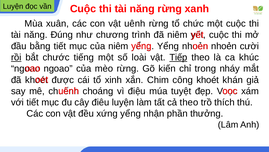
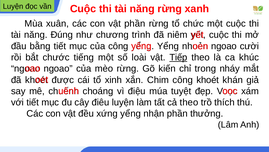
vật uênh: uênh -> phần (135, 24)
của niêm: niêm -> công (118, 46)
nhoẻn: nhoẻn -> ngoao (224, 46)
rồi underline: present -> none (16, 57)
